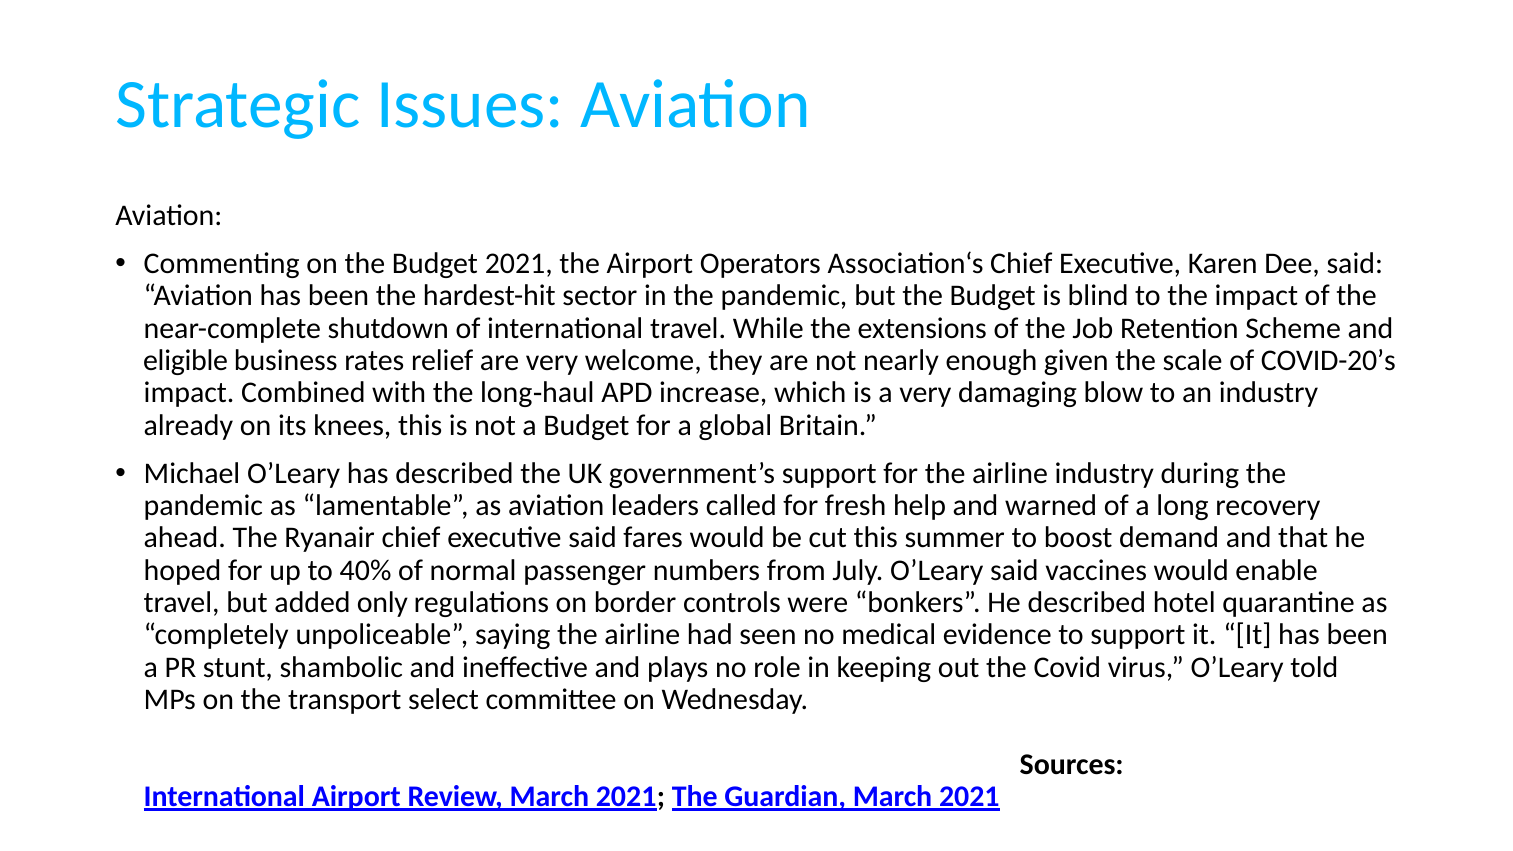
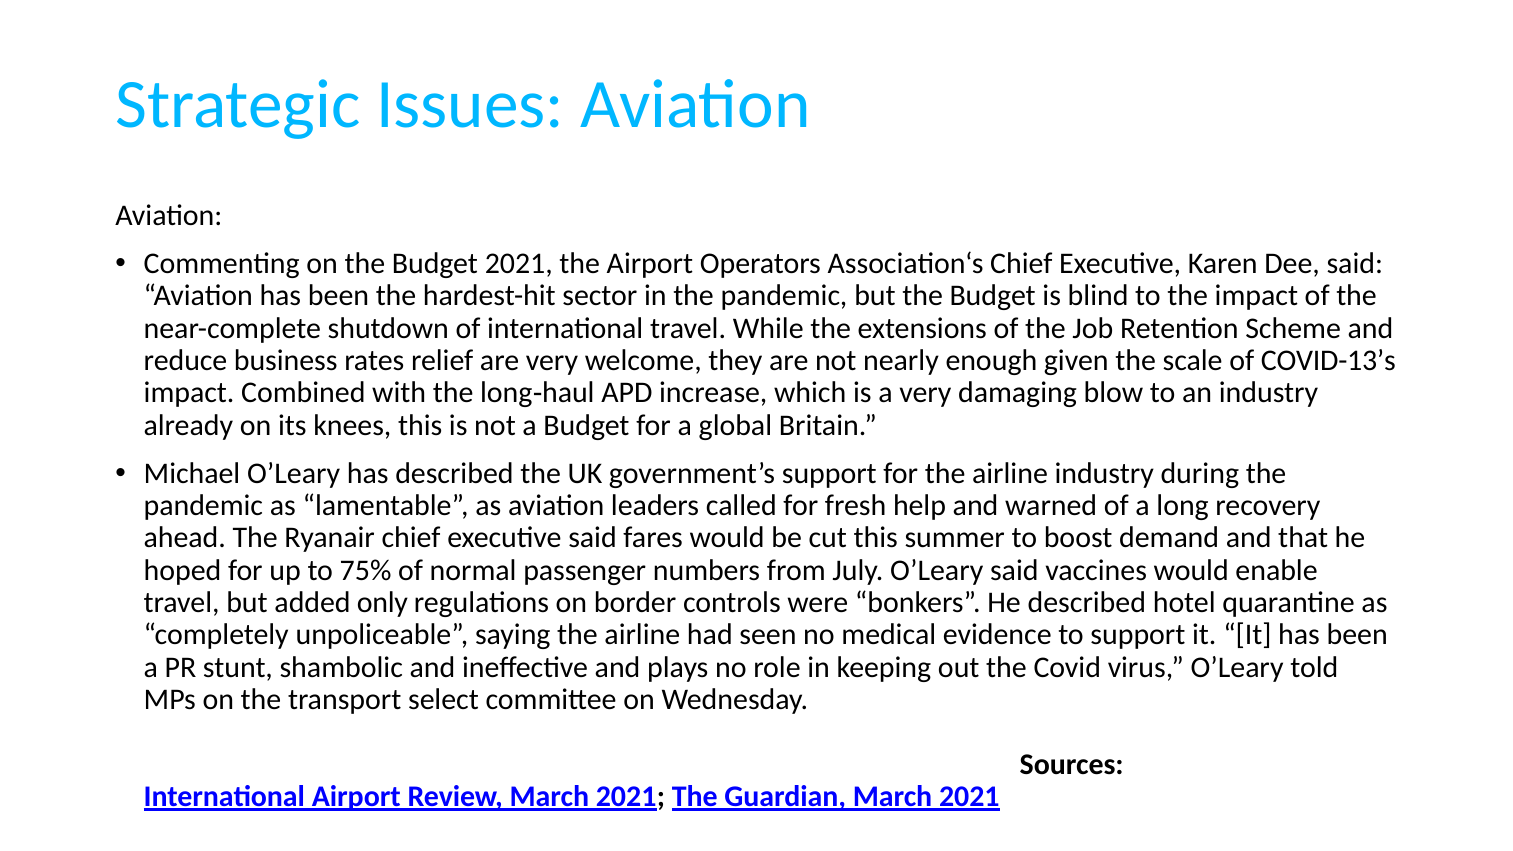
eligible: eligible -> reduce (185, 361)
COVID-20’s: COVID-20’s -> COVID-13’s (1328, 361)
40%: 40% -> 75% (366, 570)
